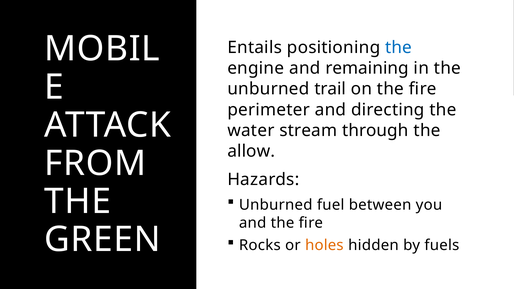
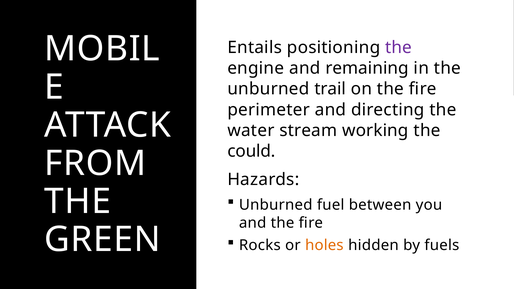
the colour: blue -> purple (399, 47)
through: through -> working (375, 131)
allow: allow -> could (251, 151)
